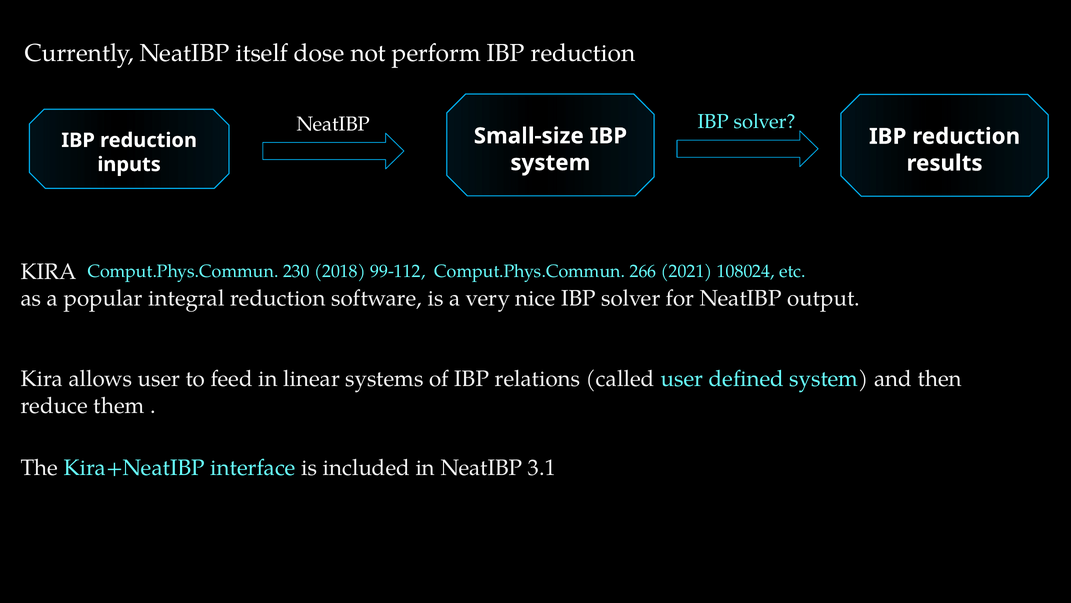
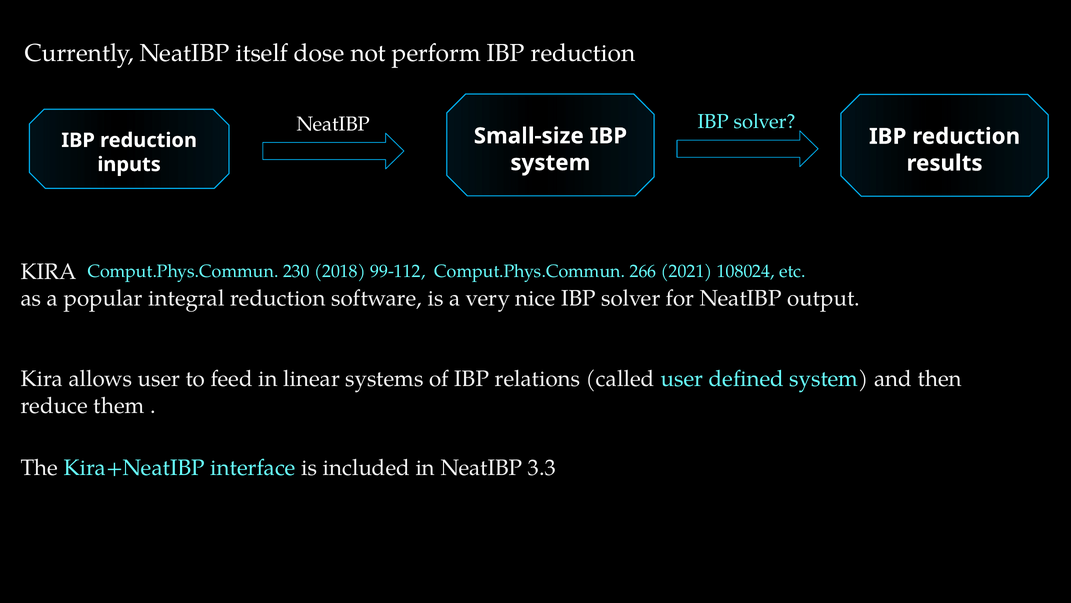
3.1: 3.1 -> 3.3 (542, 468)
